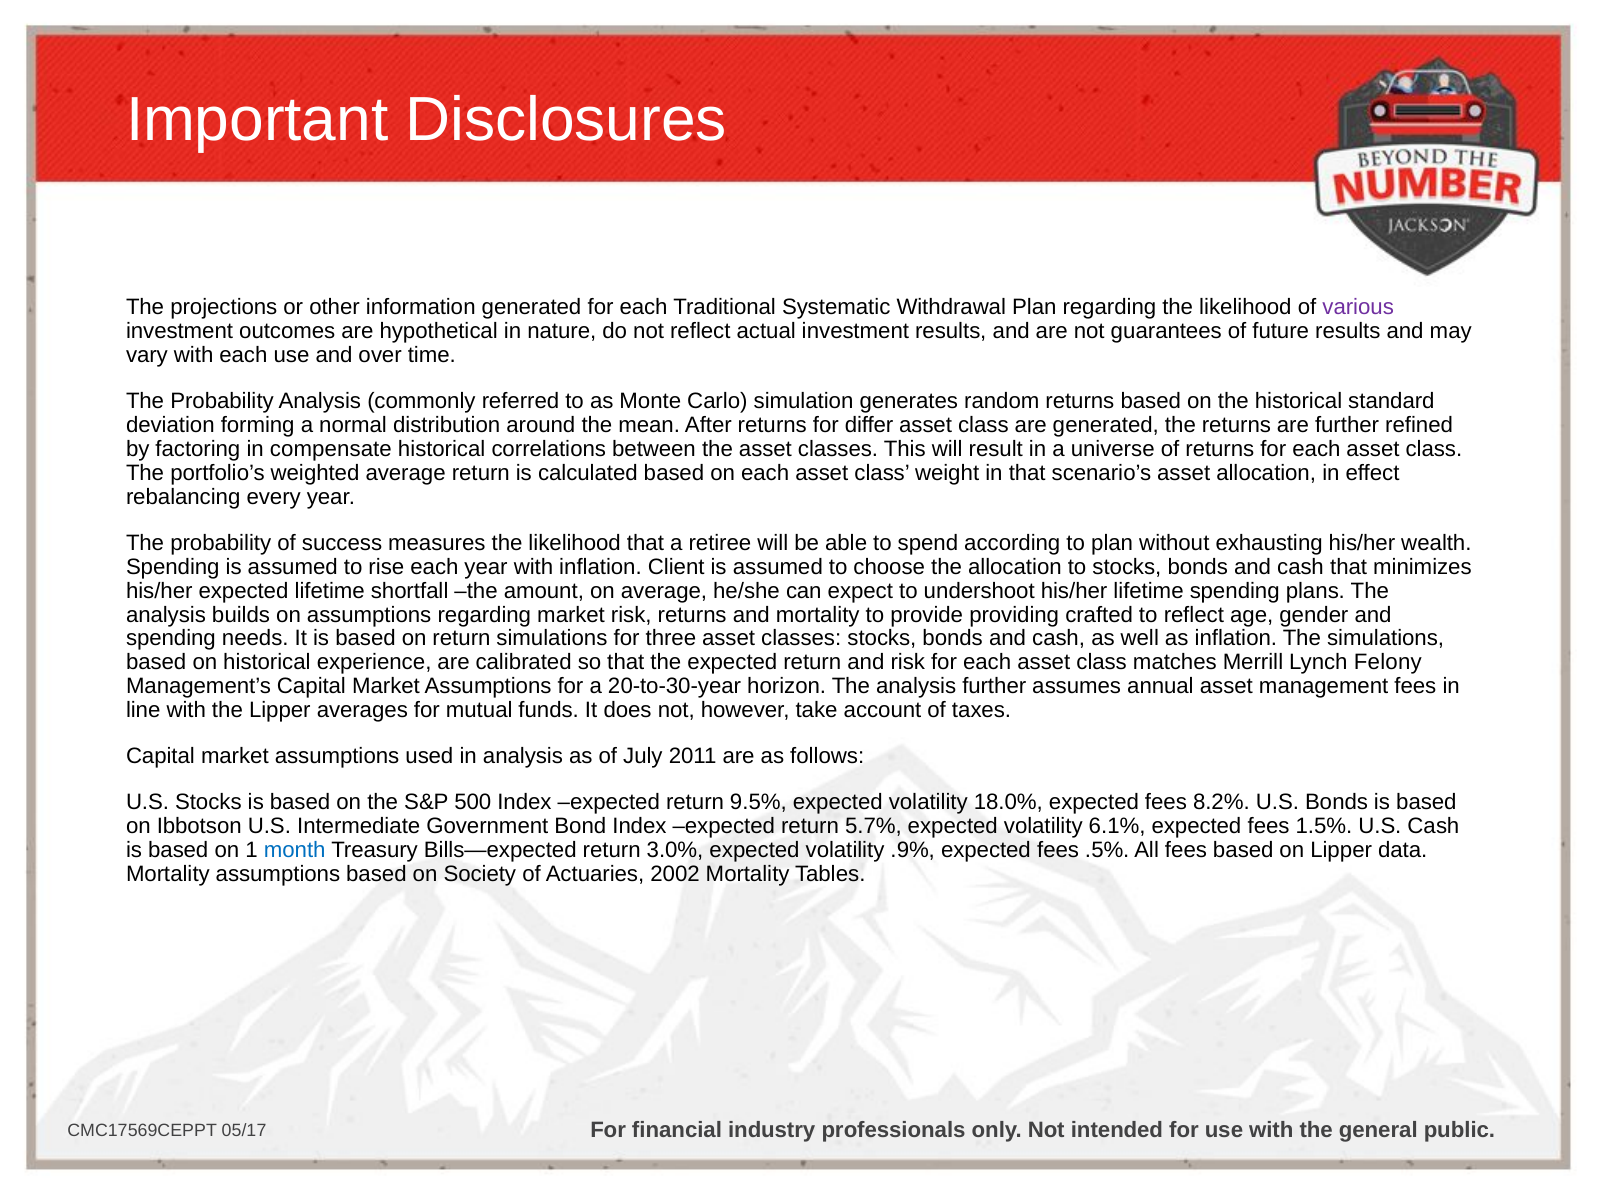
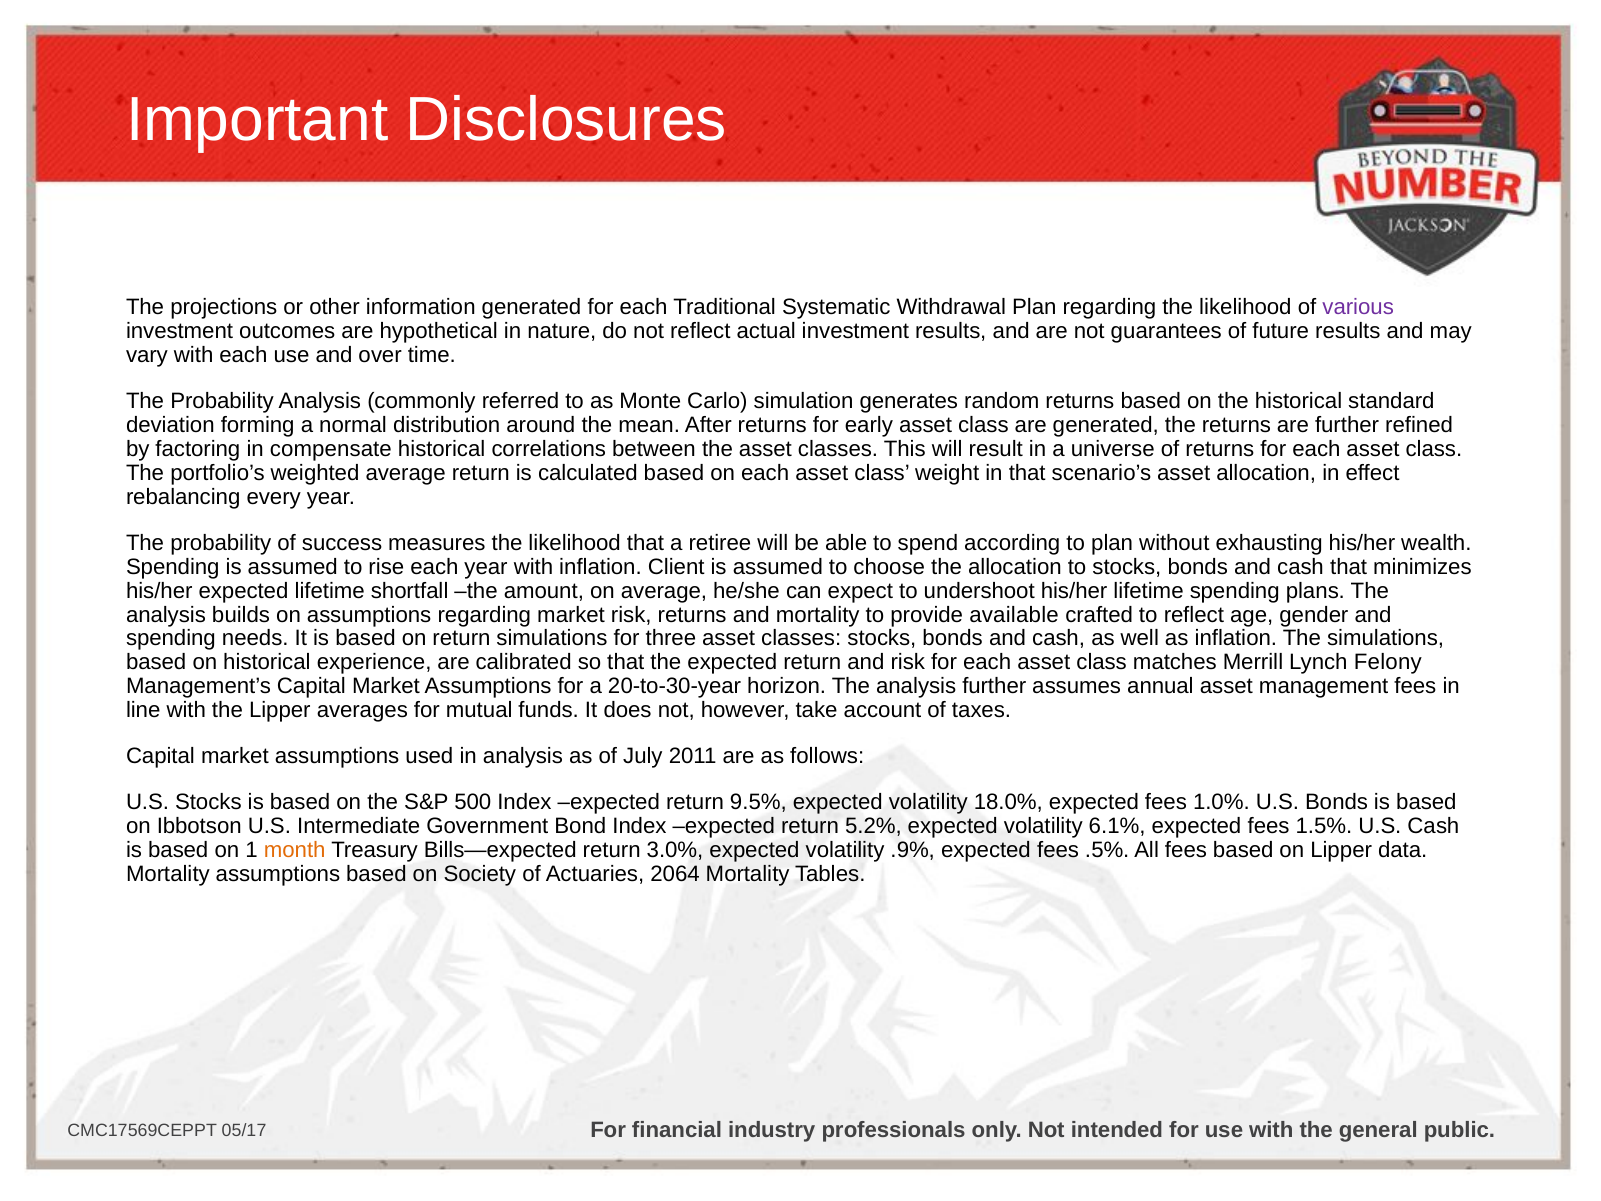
differ: differ -> early (869, 425)
providing: providing -> available (1014, 615)
8.2%: 8.2% -> 1.0% (1221, 802)
5.7%: 5.7% -> 5.2% (873, 826)
month colour: blue -> orange (295, 850)
2002: 2002 -> 2064 (675, 874)
